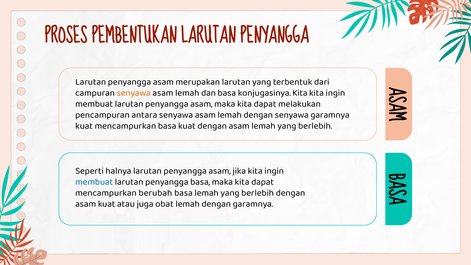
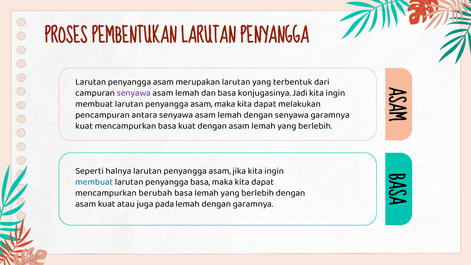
senyawa colour: orange -> purple (134, 93)
konjugasinya Kita: Kita -> Jadi (300, 93)
obat: obat -> pada (165, 204)
